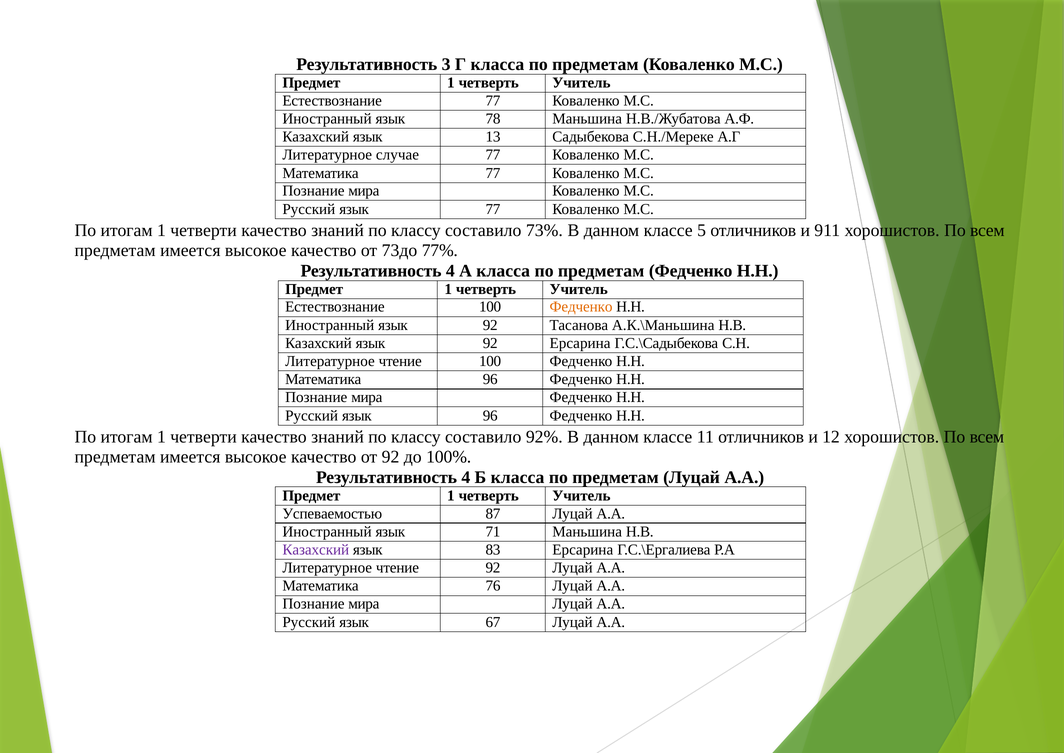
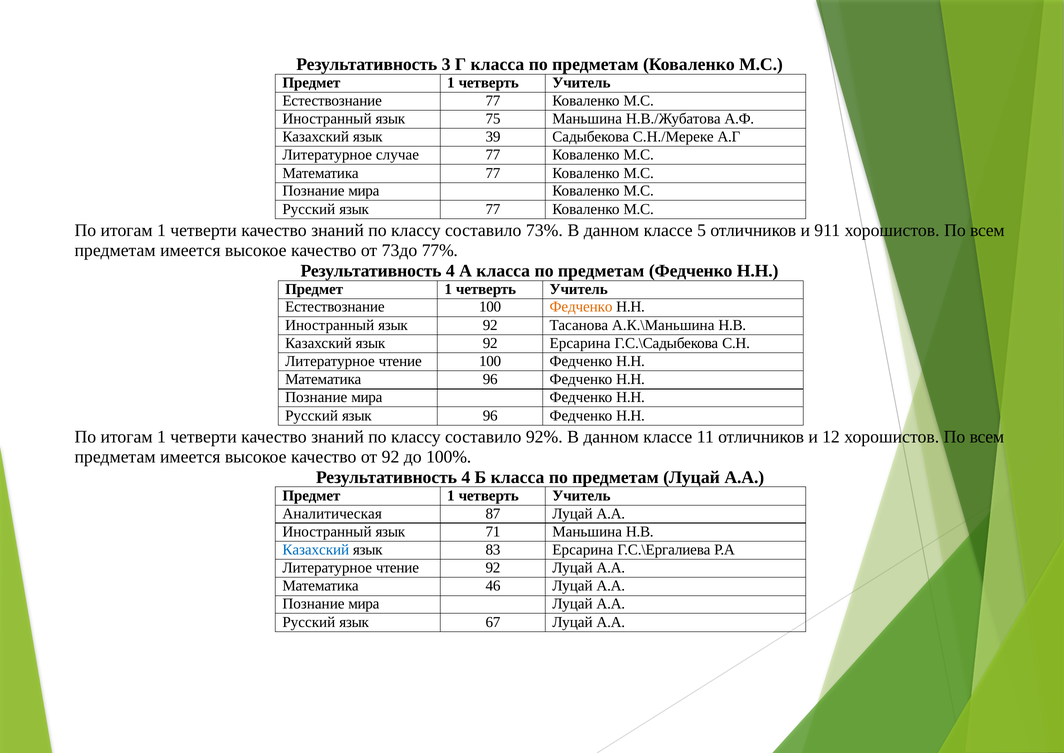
78: 78 -> 75 (493, 119)
13: 13 -> 39 (493, 137)
Успеваемостью: Успеваемостью -> Аналитическая (332, 513)
Казахский colour: purple -> blue (316, 549)
76: 76 -> 46 (493, 586)
